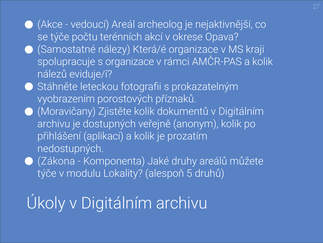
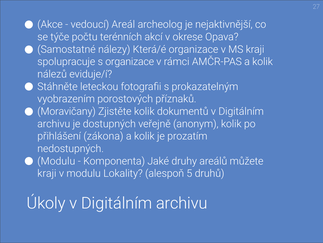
aplikaci: aplikaci -> zákona (103, 136)
Zákona: Zákona -> Modulu (56, 161)
týče: týče -> kraji (47, 173)
